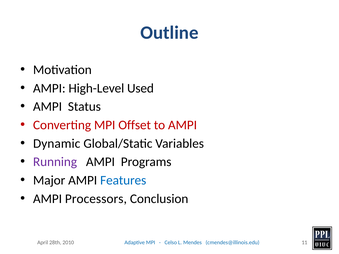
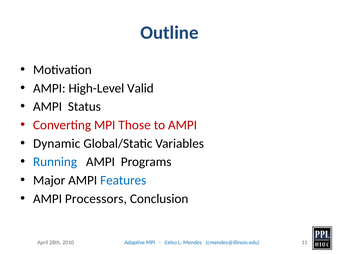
Used: Used -> Valid (140, 88)
Offset: Offset -> Those (135, 125)
Running colour: purple -> blue (55, 162)
